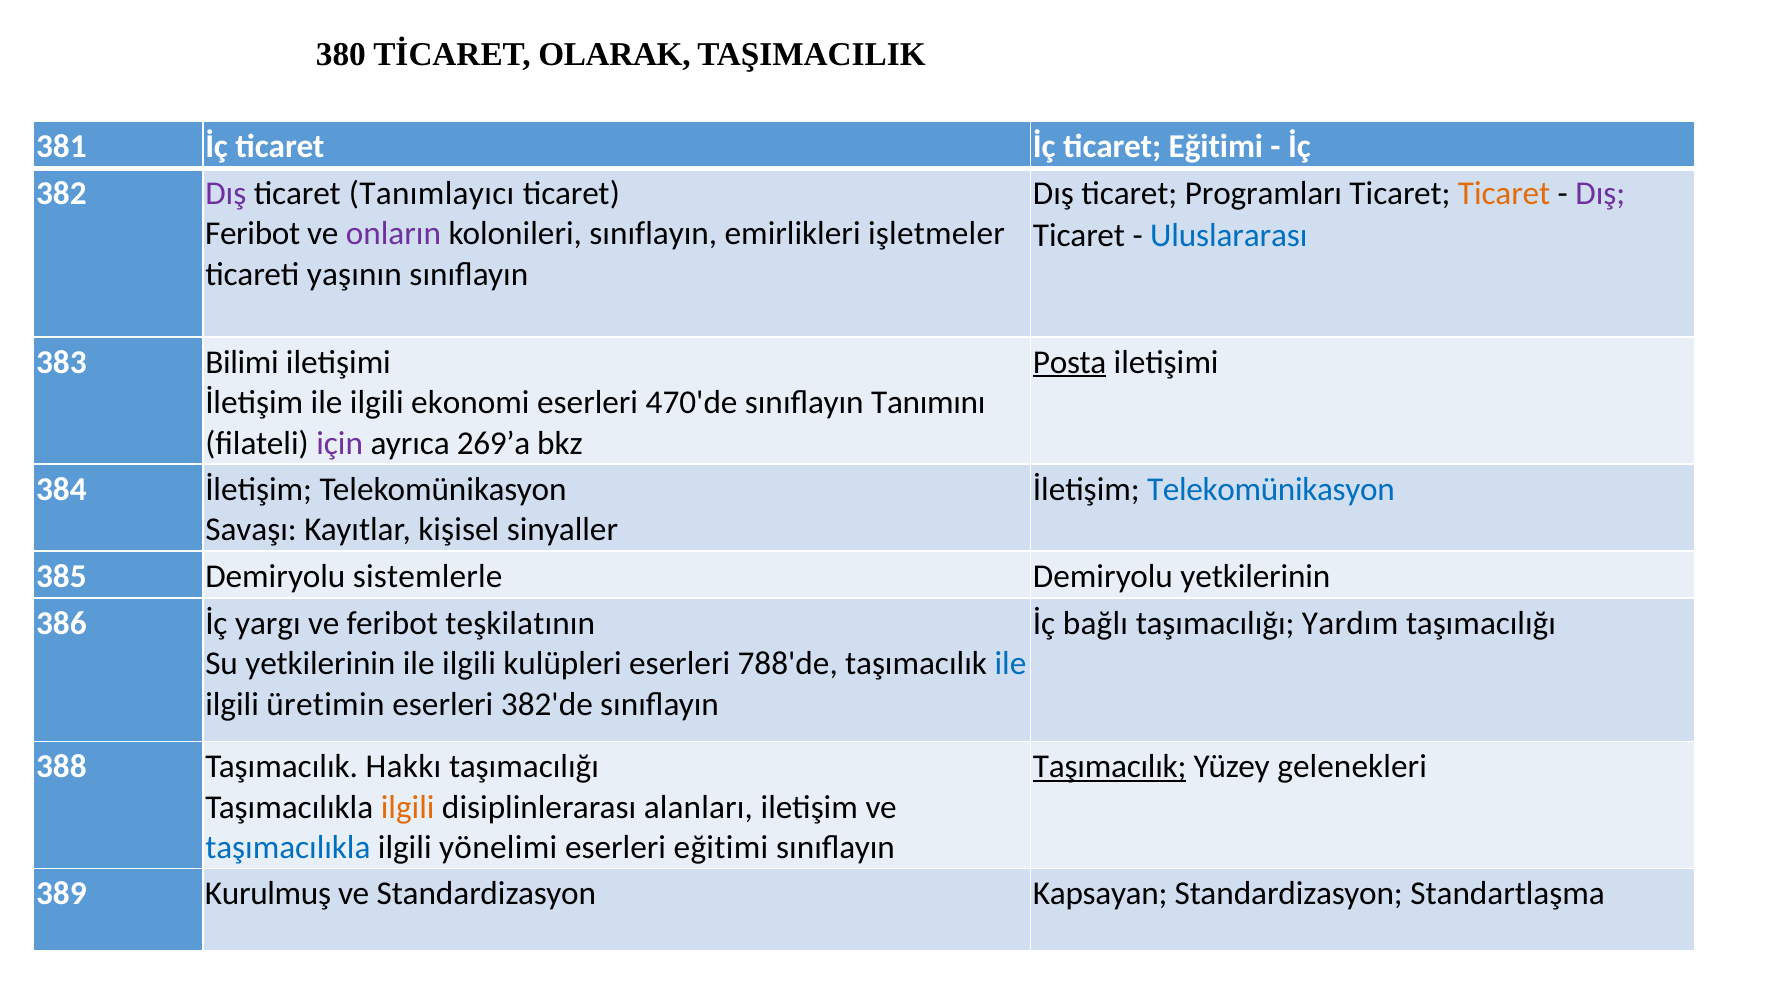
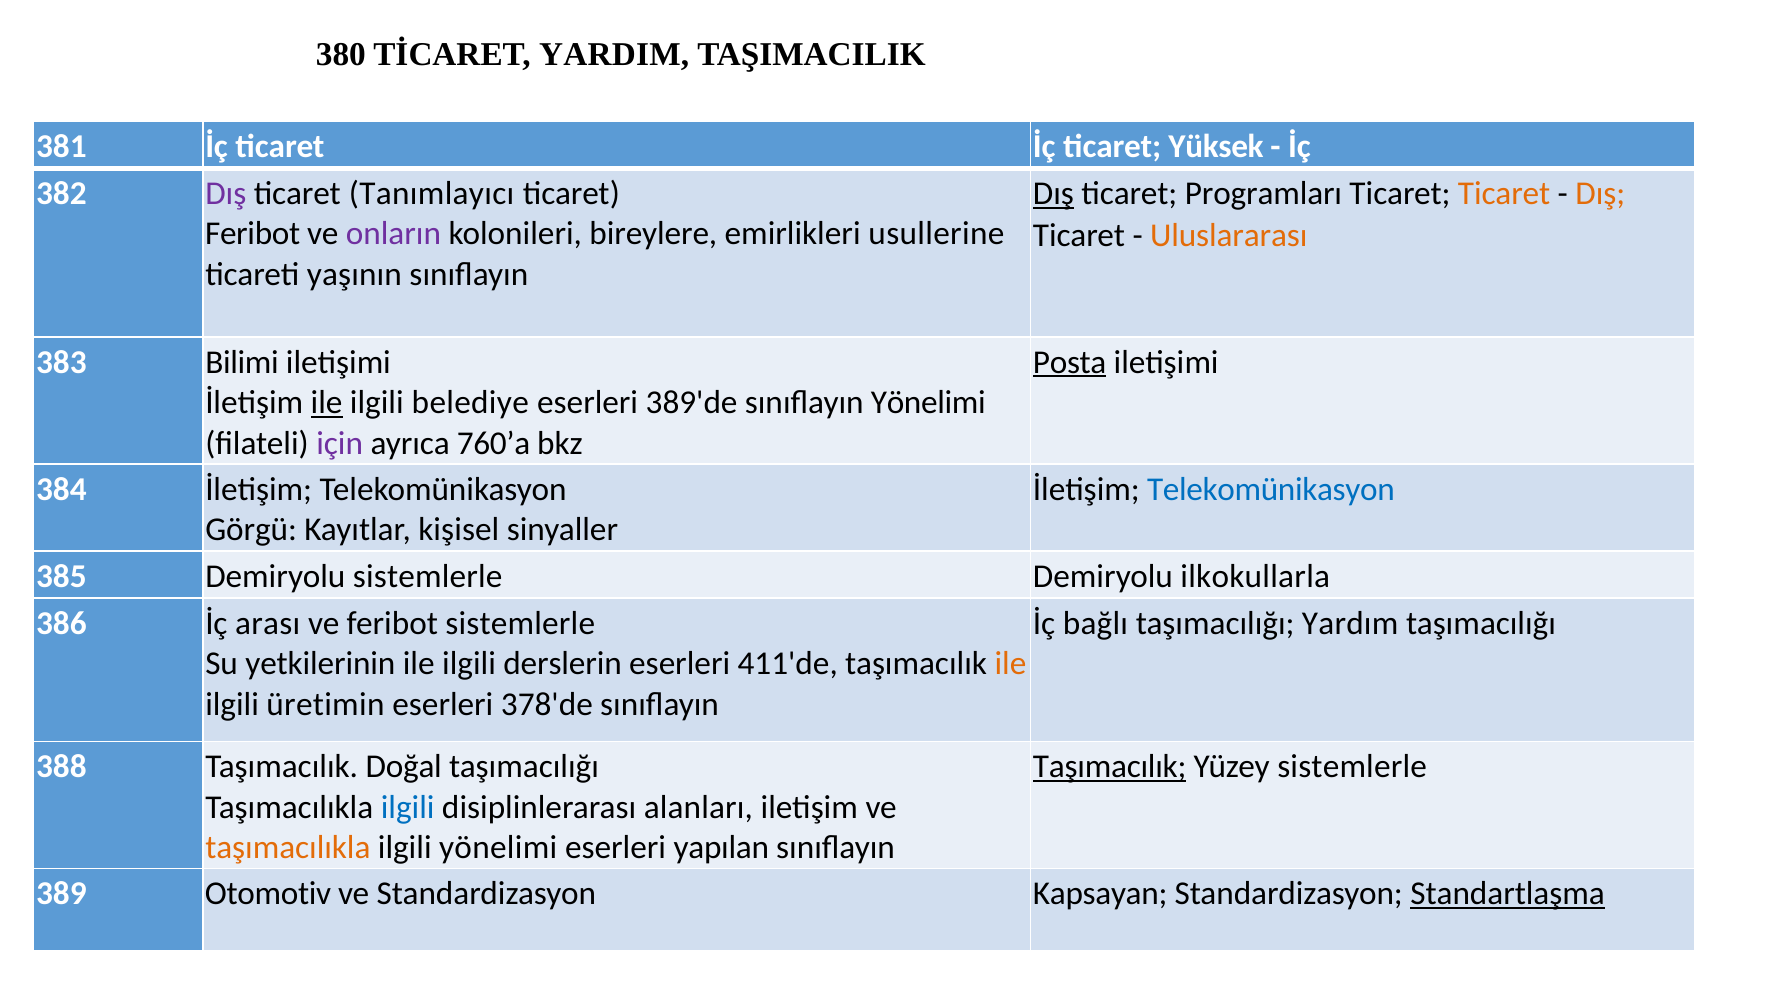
OLARAK: OLARAK -> YARDIM (614, 55)
ticaret Eğitimi: Eğitimi -> Yüksek (1216, 146)
Dış underline: none -> present (1053, 193)
Dış colour: purple -> orange (1600, 193)
kolonileri sınıflayın: sınıflayın -> bireylere (653, 234)
işletmeler: işletmeler -> usullerine (936, 234)
Uluslararası colour: blue -> orange (1229, 236)
ile underline: none -> present (327, 403)
ekonomi: ekonomi -> belediye (470, 403)
470'de: 470'de -> 389'de (692, 403)
sınıflayın Tanımını: Tanımını -> Yönelimi (928, 403)
269’a: 269’a -> 760’a (494, 443)
Savaşı: Savaşı -> Görgü (251, 530)
Demiryolu yetkilerinin: yetkilerinin -> ilkokullarla (1255, 576)
yargı: yargı -> arası (268, 623)
feribot teşkilatının: teşkilatının -> sistemlerle (520, 623)
kulüpleri: kulüpleri -> derslerin (563, 664)
788'de: 788'de -> 411'de (788, 664)
ile colour: blue -> orange (1010, 664)
382'de: 382'de -> 378'de (547, 704)
Hakkı: Hakkı -> Doğal (404, 767)
Yüzey gelenekleri: gelenekleri -> sistemlerle (1352, 767)
ilgili colour: orange -> blue (408, 807)
taşımacılıkla colour: blue -> orange (288, 848)
eserleri eğitimi: eğitimi -> yapılan (721, 848)
Kurulmuş: Kurulmuş -> Otomotiv (268, 894)
Standartlaşma underline: none -> present (1508, 894)
